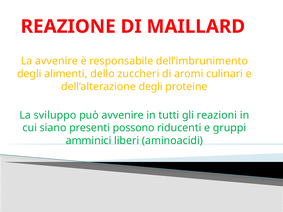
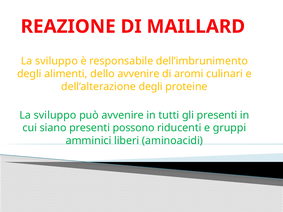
avvenire: avvenire -> sviluppo (56, 61)
dello zuccheri: zuccheri -> avvenire (138, 74)
gli reazioni: reazioni -> presenti (217, 115)
